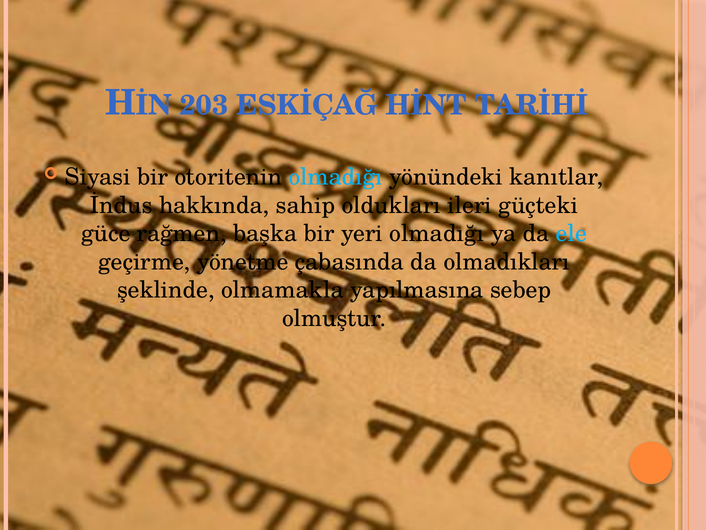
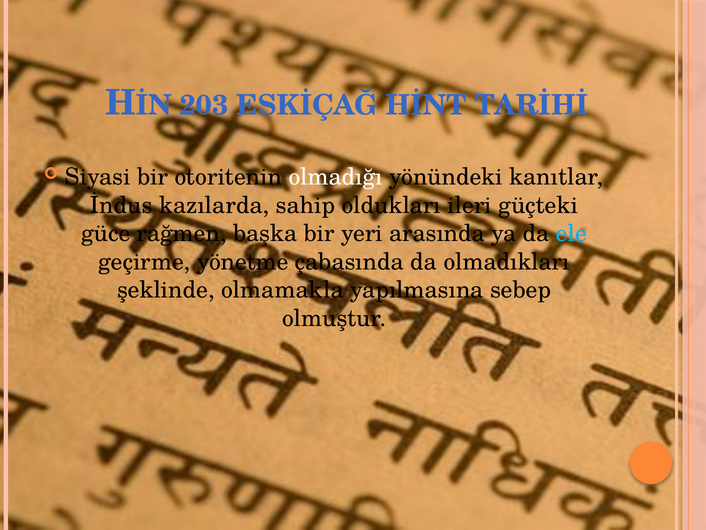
olmadığı colour: light blue -> white (336, 177)
hakkında: hakkında -> kazılarda (214, 205)
yeri olmadığı: olmadığı -> arasında (437, 233)
